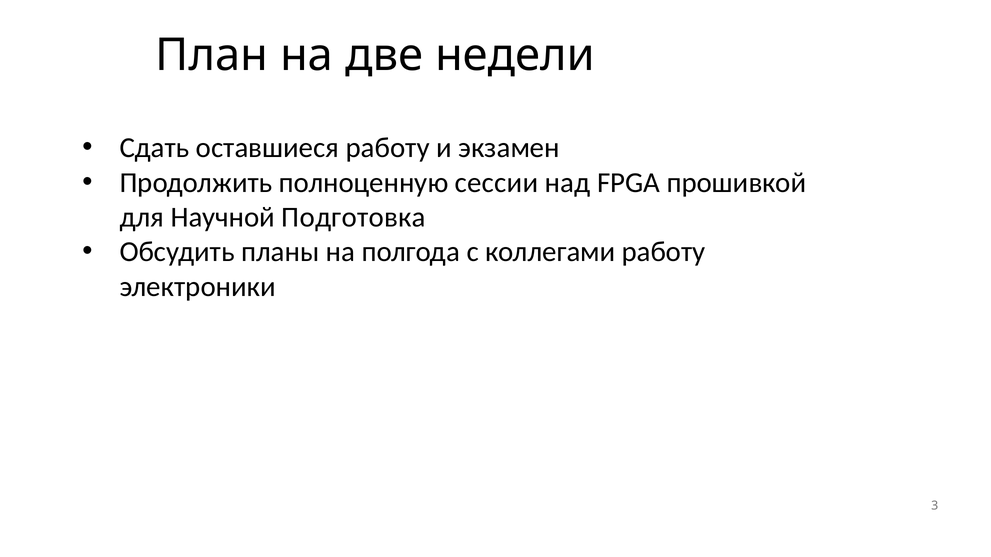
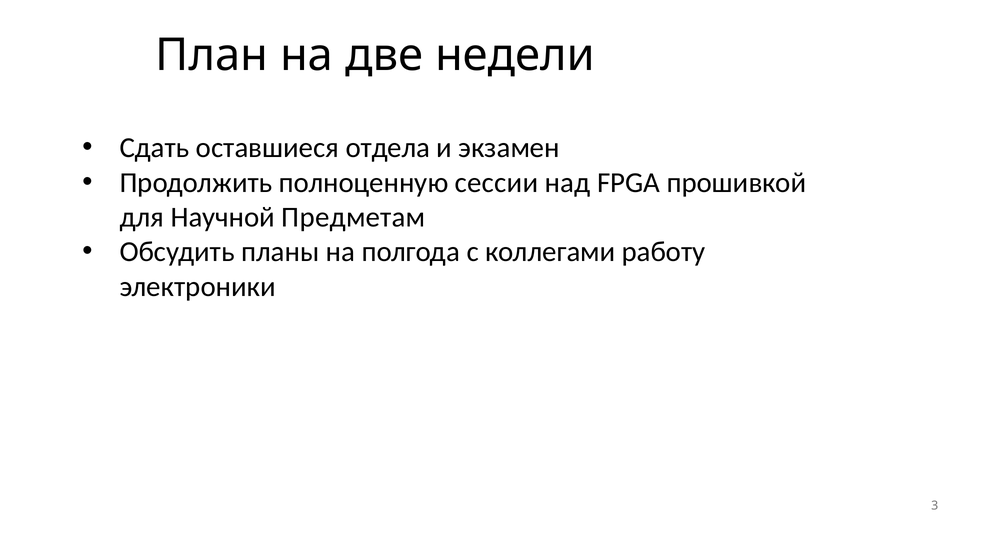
оставшиеся работу: работу -> отдела (388, 148)
Подготовка: Подготовка -> Предметам (353, 217)
